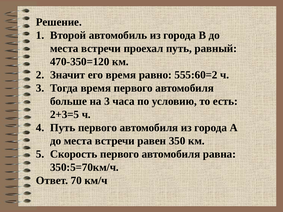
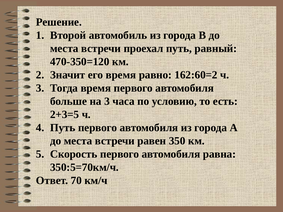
555:60=2: 555:60=2 -> 162:60=2 (196, 75)
